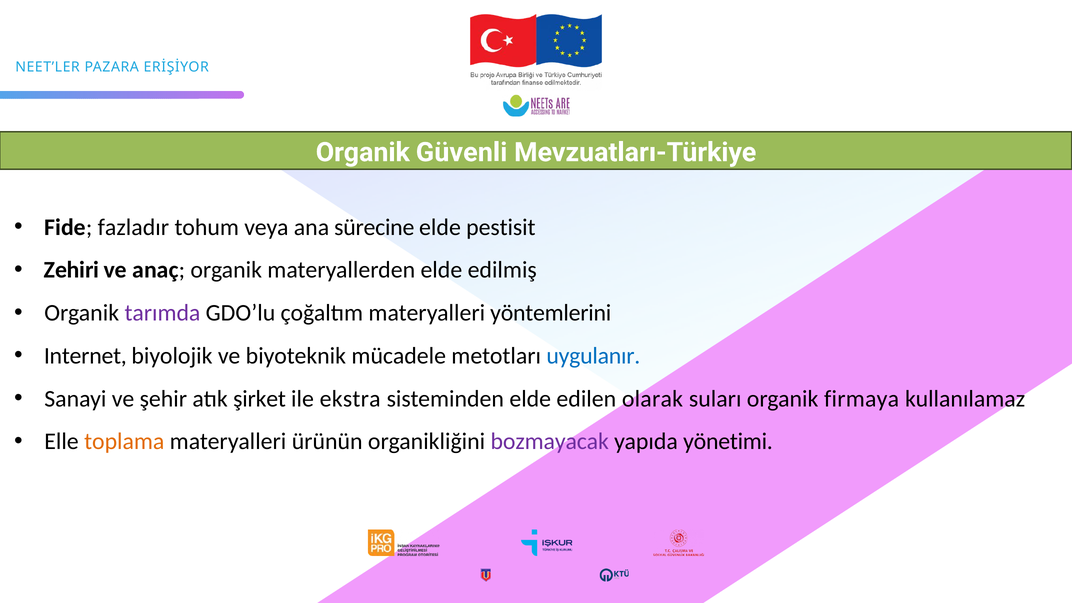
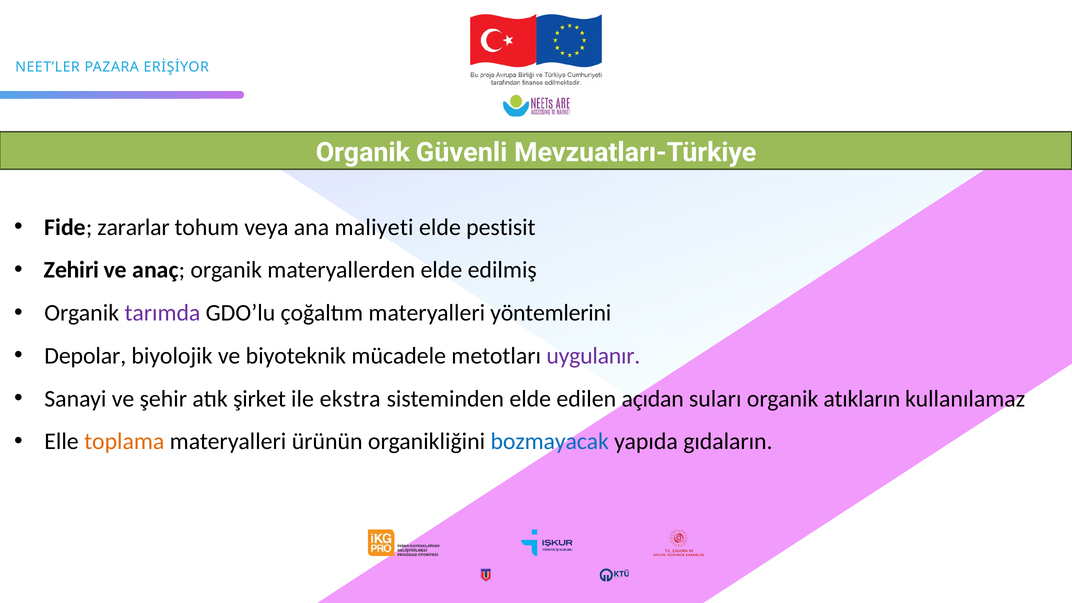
fazladır: fazladır -> zararlar (134, 227)
sürecine: sürecine -> maliyeti (374, 227)
Internet: Internet -> Depolar (85, 356)
uygulanır colour: blue -> purple (593, 356)
olarak: olarak -> açıdan (653, 399)
firmaya: firmaya -> atıkların (862, 399)
bozmayacak colour: purple -> blue (550, 442)
yönetimi: yönetimi -> gıdaların (728, 442)
